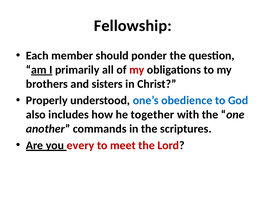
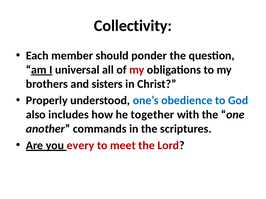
Fellowship: Fellowship -> Collectivity (133, 26)
primarily: primarily -> universal (77, 70)
